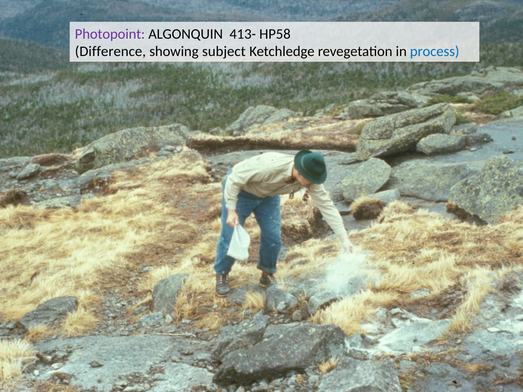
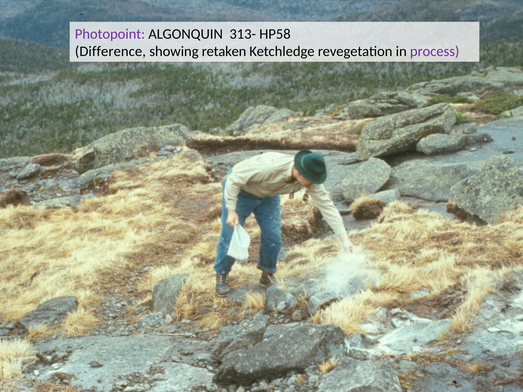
413-: 413- -> 313- (243, 34)
subject: subject -> retaken (224, 52)
process colour: blue -> purple (435, 52)
